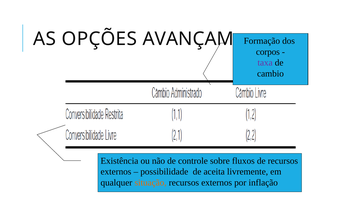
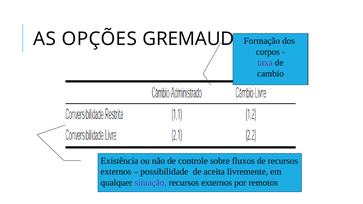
AVANÇAM: AVANÇAM -> GREMAUD (188, 39)
situação colour: orange -> purple (151, 183)
inflação: inflação -> remotos (263, 183)
